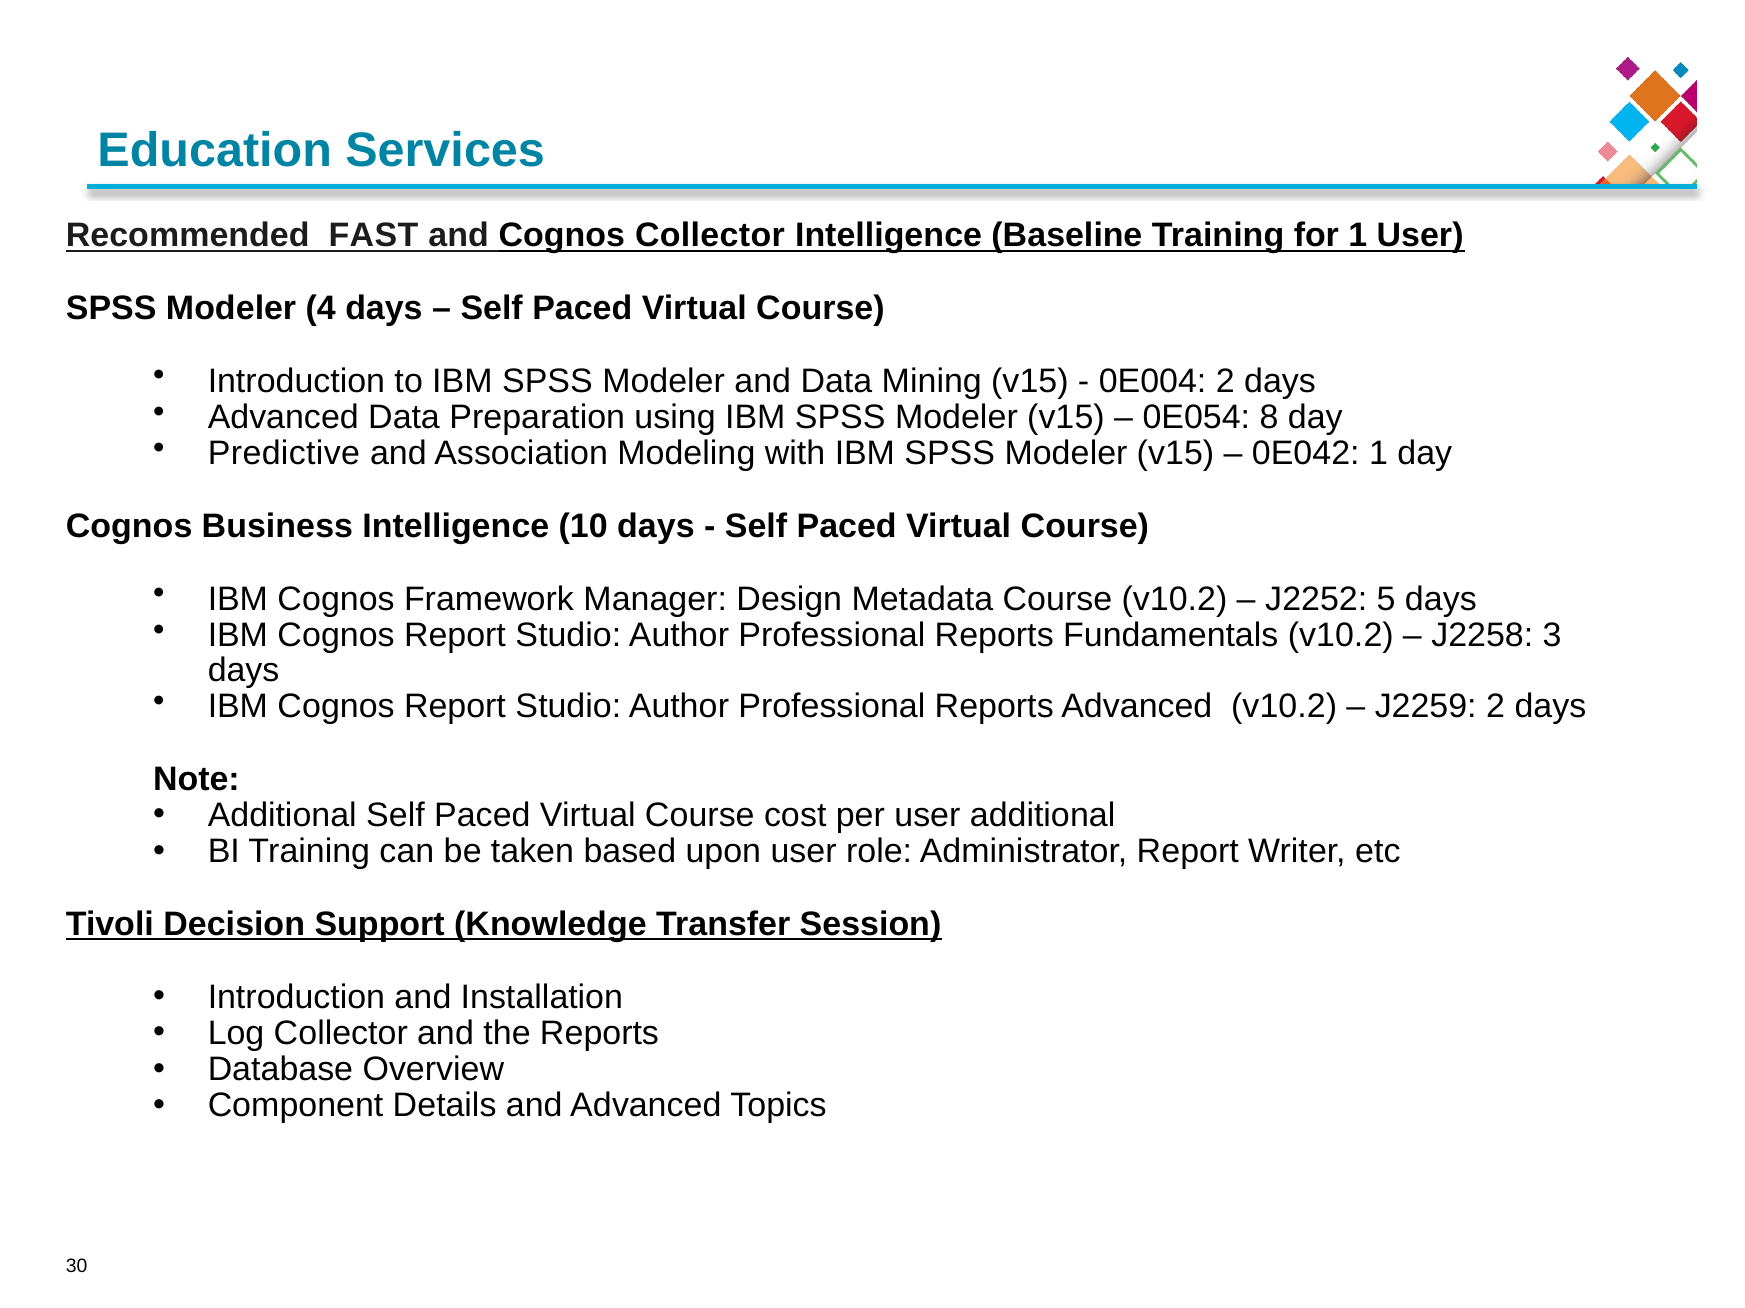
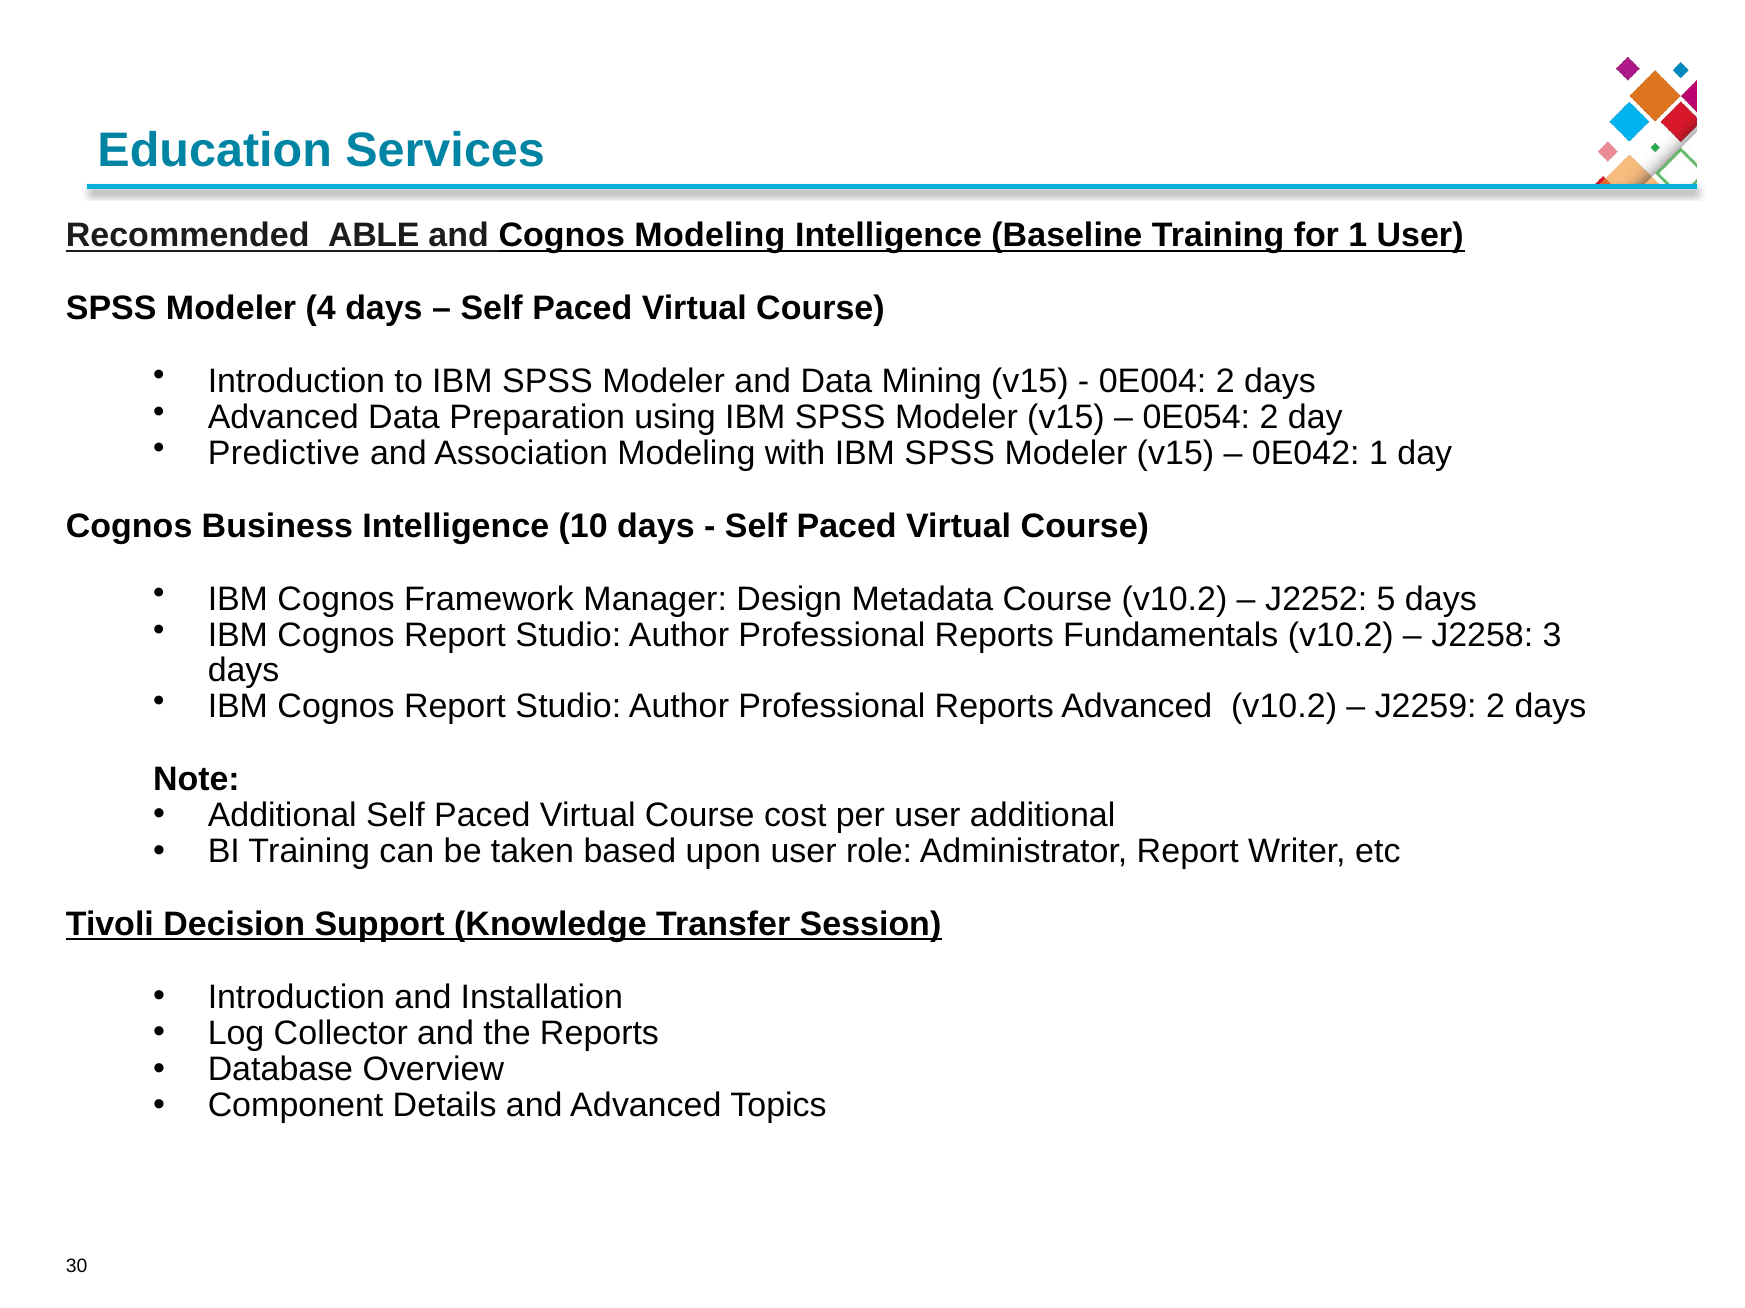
FAST: FAST -> ABLE (374, 236)
Cognos Collector: Collector -> Modeling (710, 236)
0E054 8: 8 -> 2 (1269, 418)
